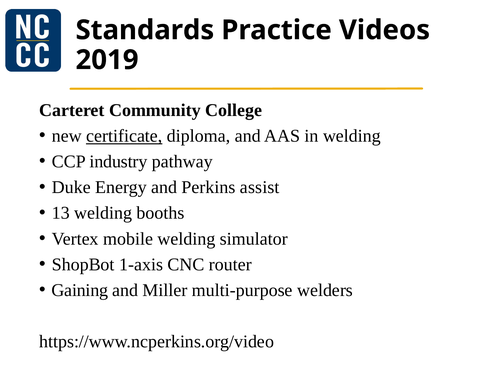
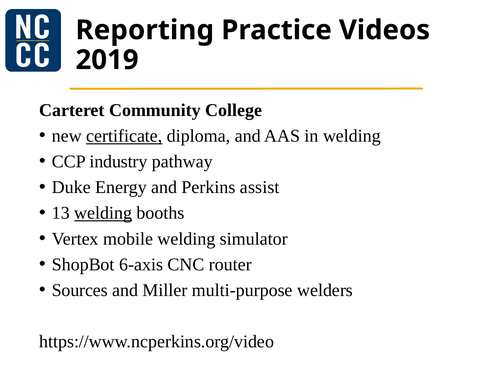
Standards: Standards -> Reporting (145, 30)
welding underline: none -> present (103, 213)
1-axis: 1-axis -> 6-axis (141, 264)
Gaining: Gaining -> Sources (80, 290)
